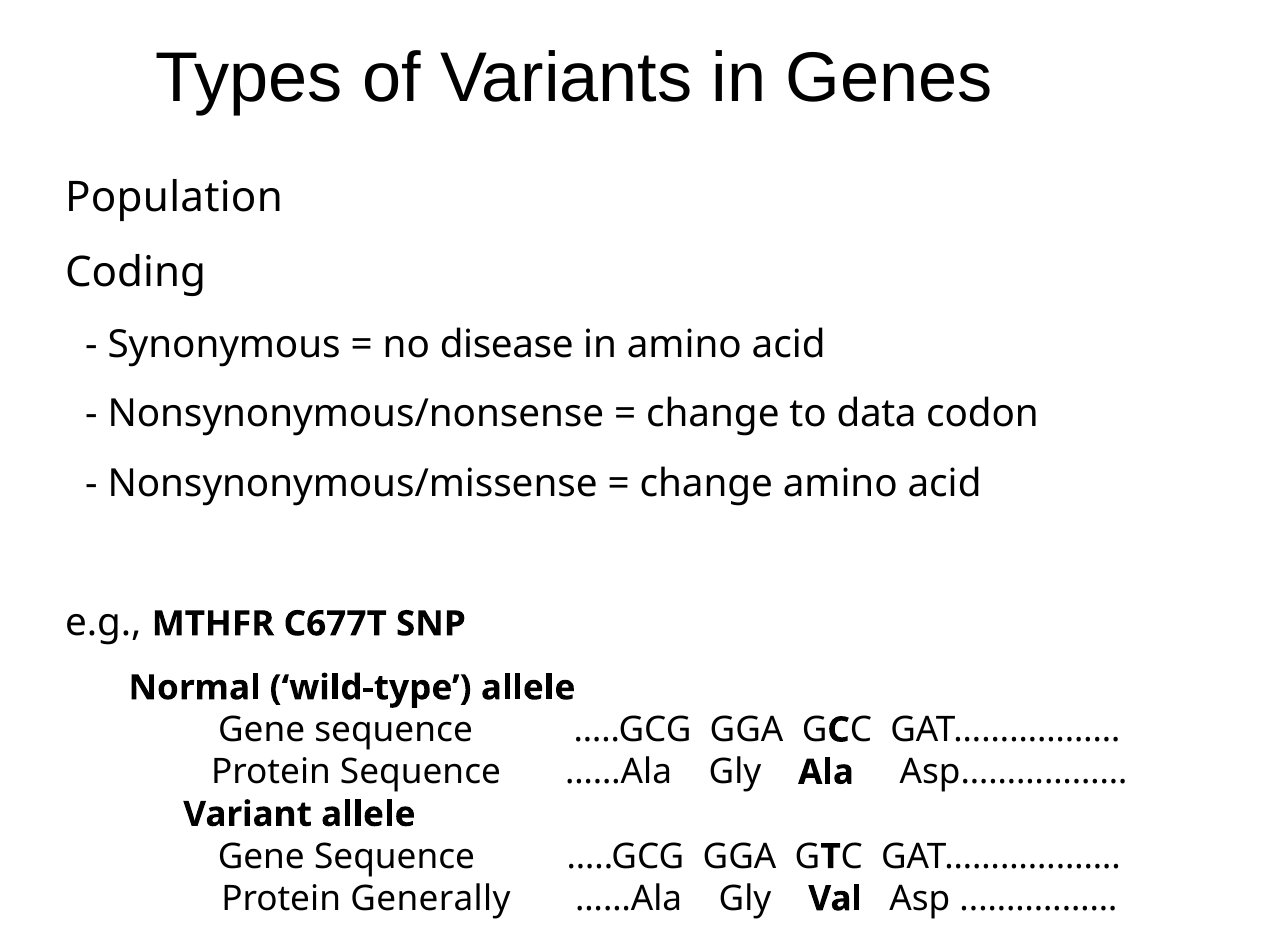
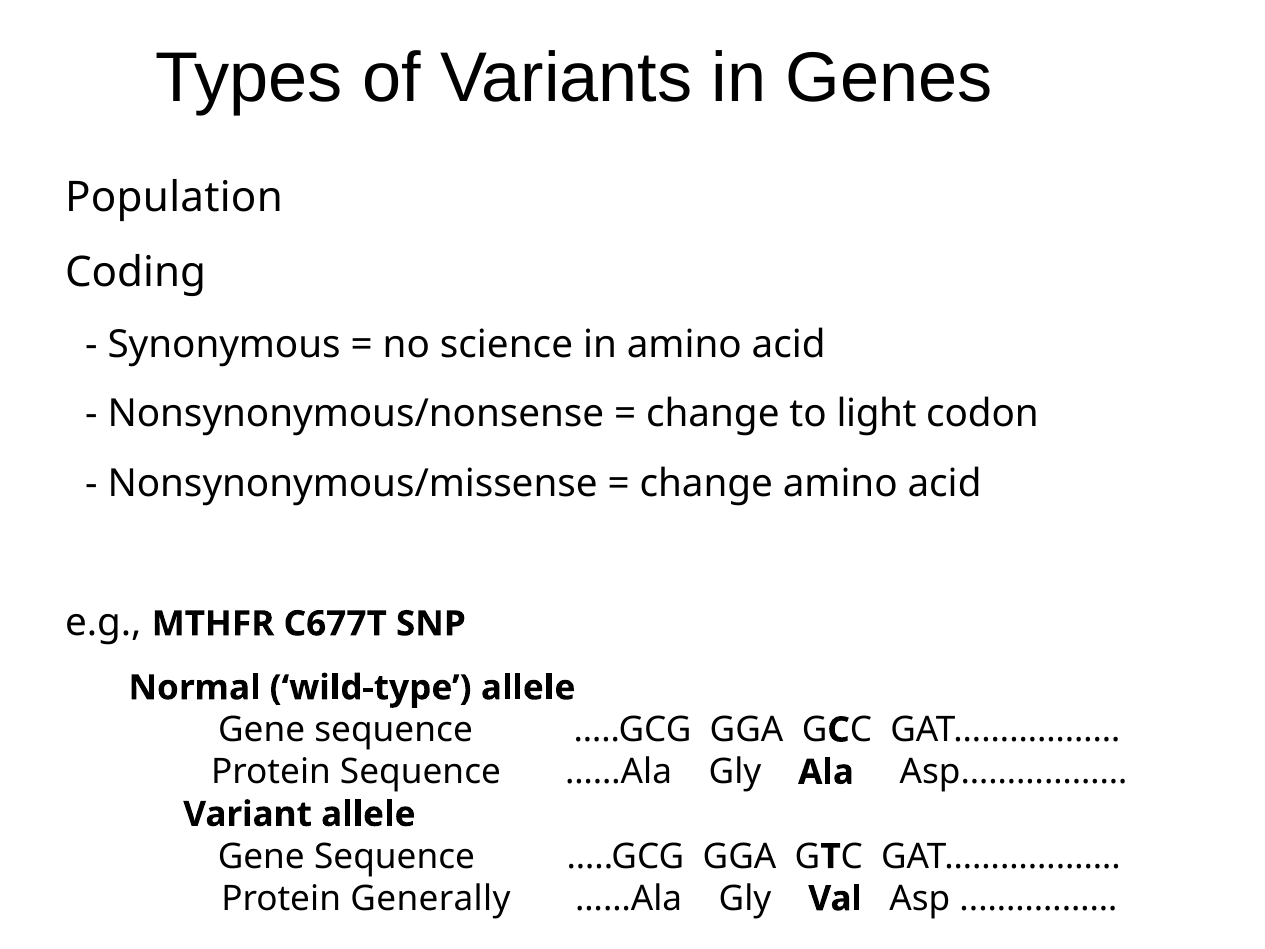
disease: disease -> science (506, 344)
data: data -> light (877, 414)
